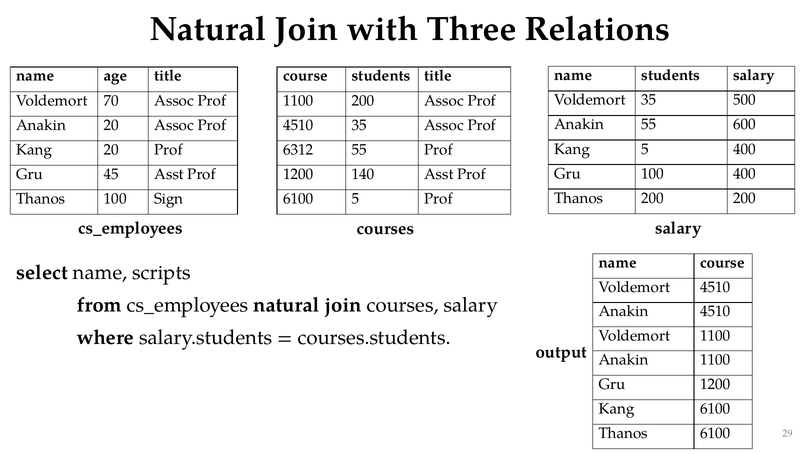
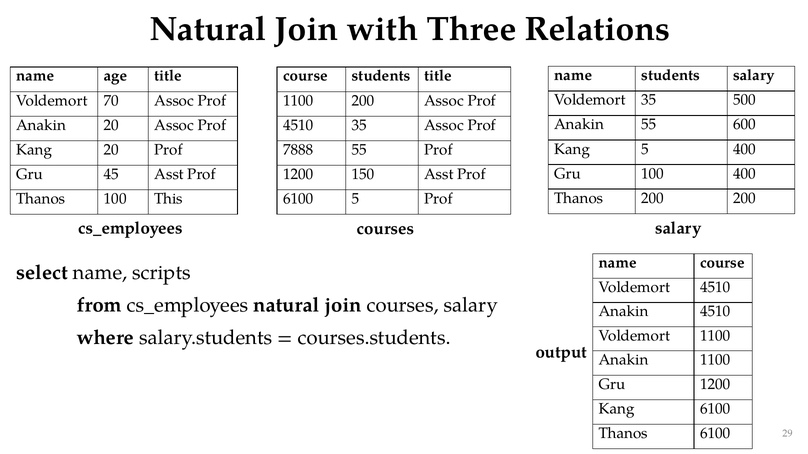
6312: 6312 -> 7888 (298, 150)
140: 140 -> 150 (363, 174)
Sign: Sign -> This (169, 199)
